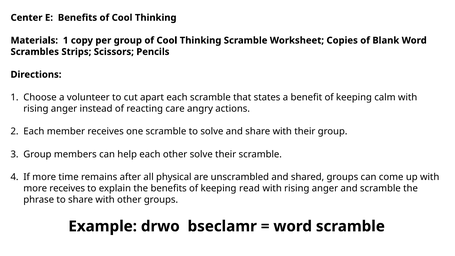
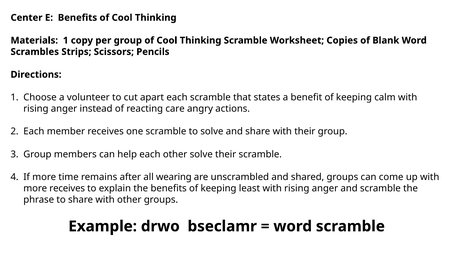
physical: physical -> wearing (174, 177)
read: read -> least (249, 188)
